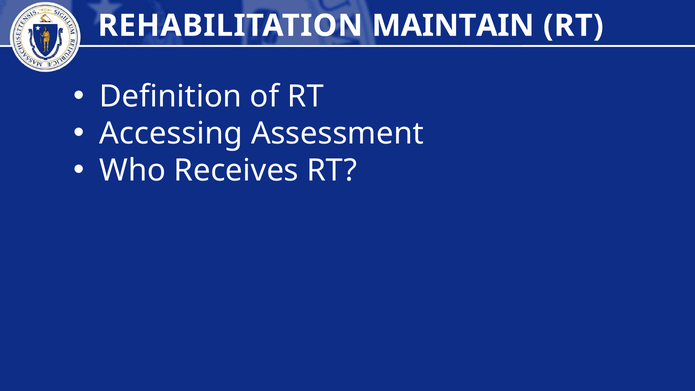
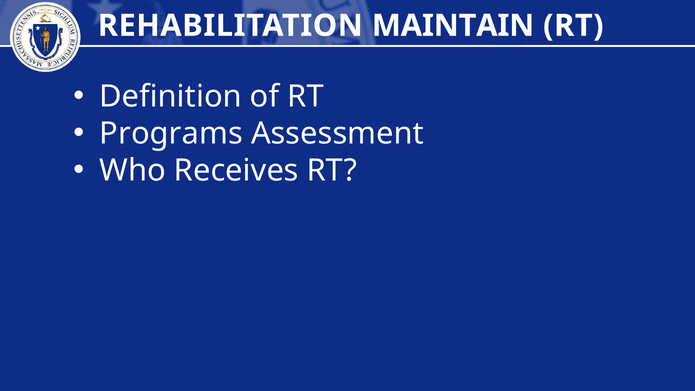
Accessing: Accessing -> Programs (171, 133)
